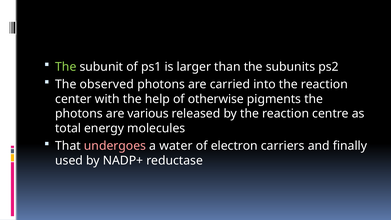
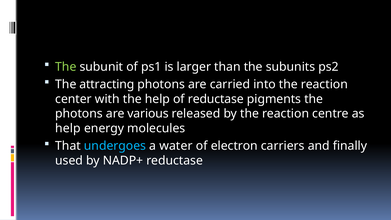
observed: observed -> attracting (107, 84)
of otherwise: otherwise -> reductase (216, 99)
total: total -> help (68, 128)
undergoes colour: pink -> light blue (115, 146)
